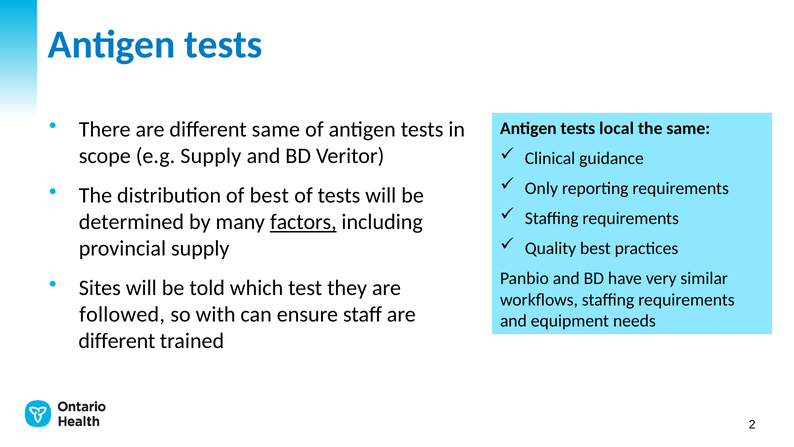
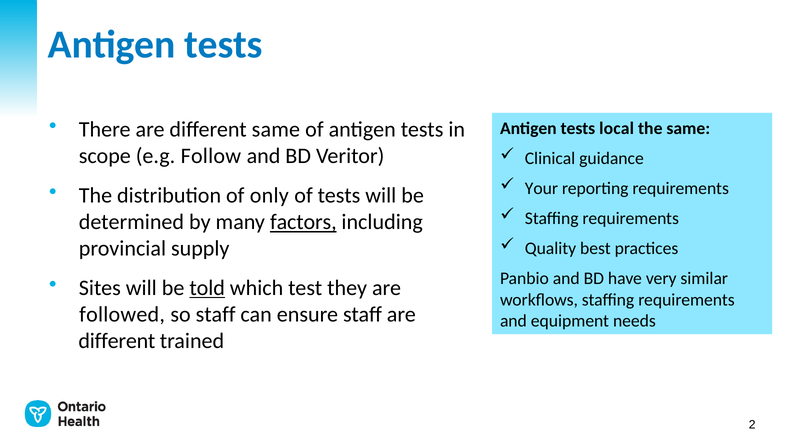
e.g Supply: Supply -> Follow (211, 156)
Only: Only -> Your (541, 188)
of best: best -> only (269, 195)
told underline: none -> present (207, 288)
so with: with -> staff (216, 314)
